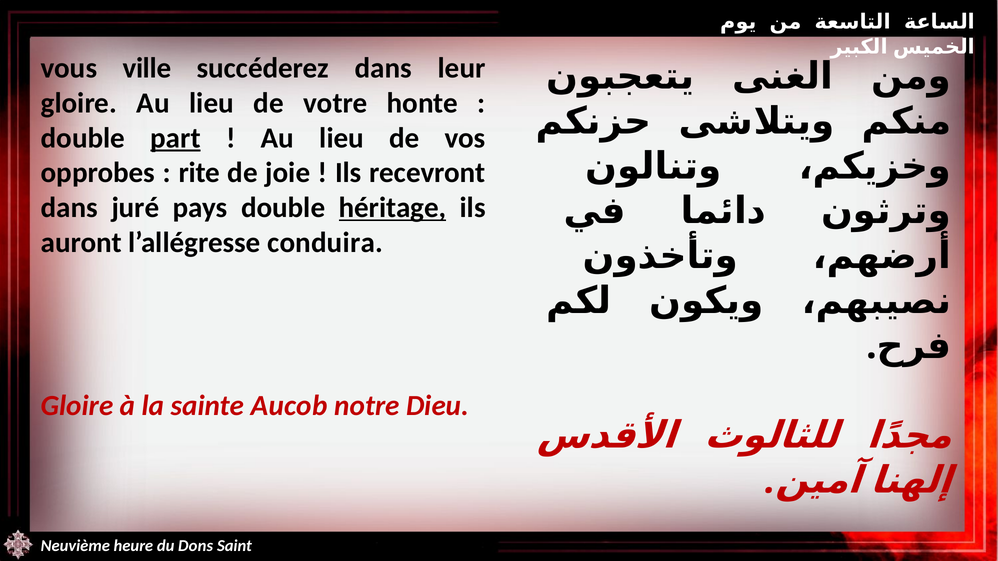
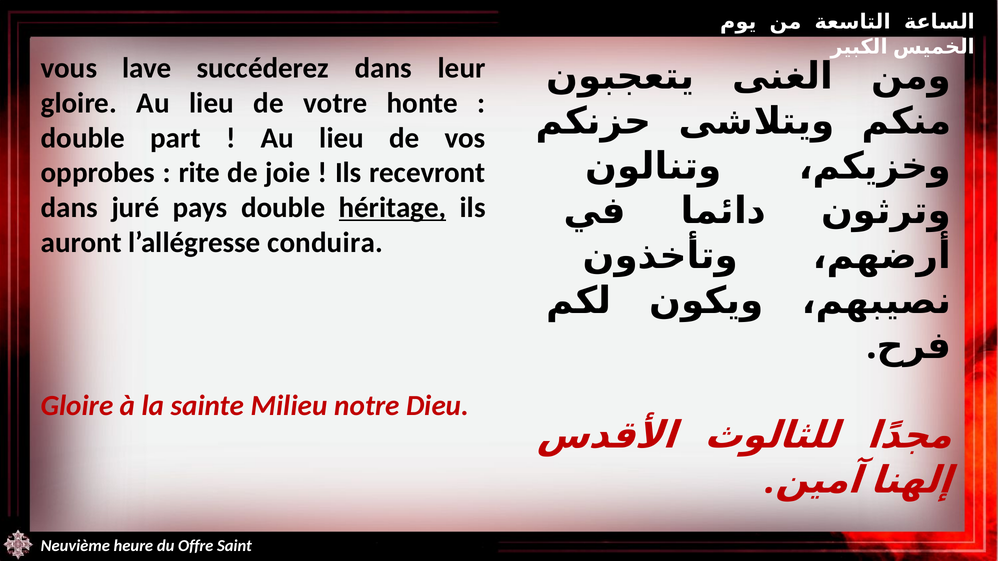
ville: ville -> lave (147, 68)
part underline: present -> none (176, 138)
Aucob: Aucob -> Milieu (289, 406)
Dons: Dons -> Offre (196, 546)
